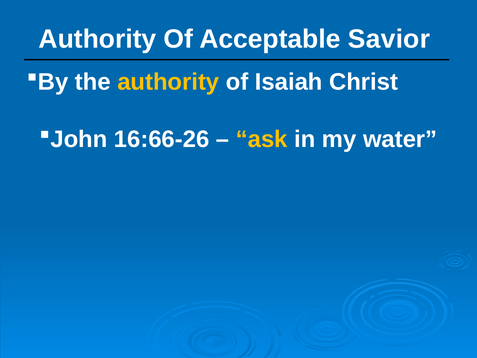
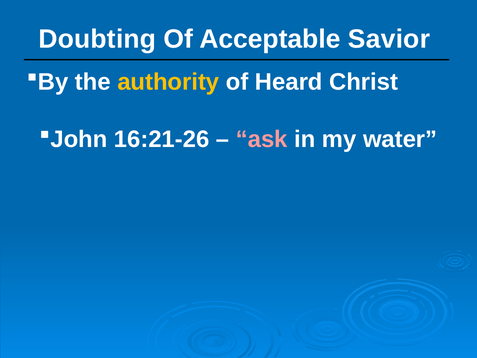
Authority: Authority -> Doubting (97, 39)
Isaiah: Isaiah -> Heard (289, 82)
16:66-26: 16:66-26 -> 16:21-26 (162, 139)
ask colour: yellow -> pink (262, 139)
